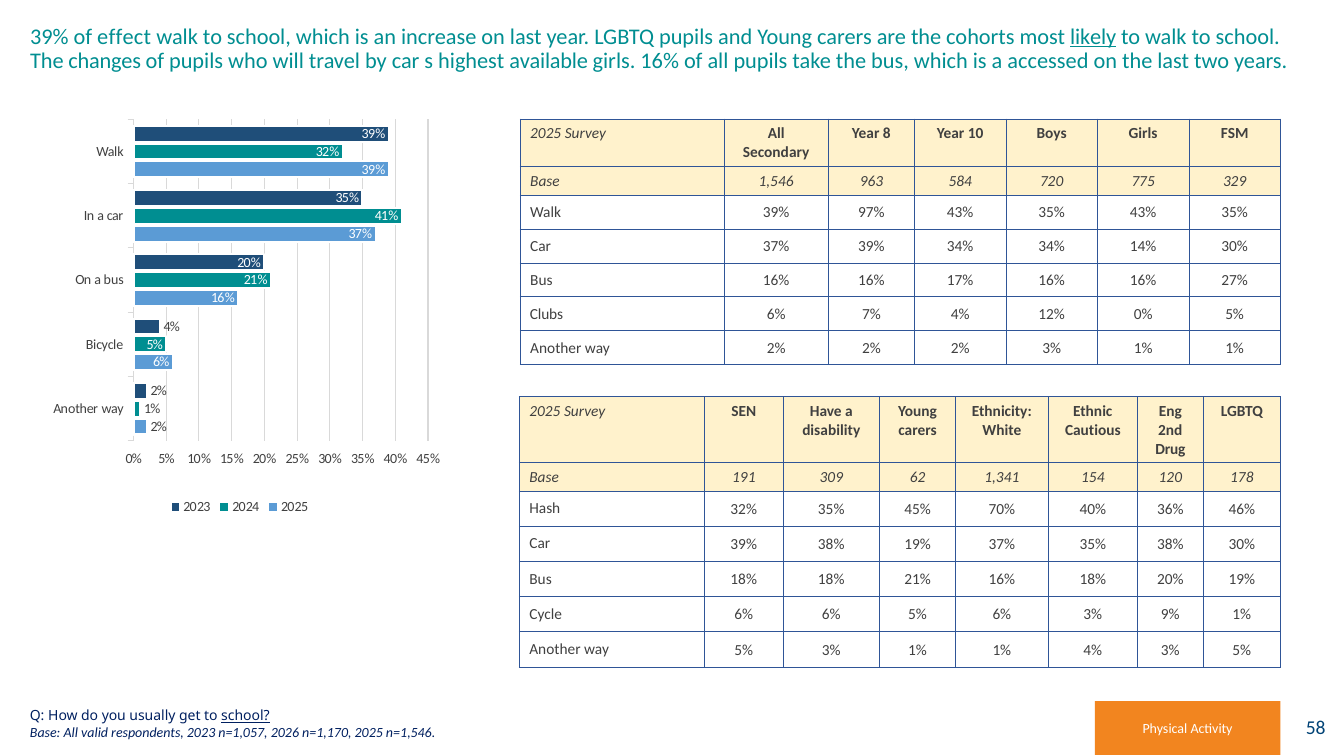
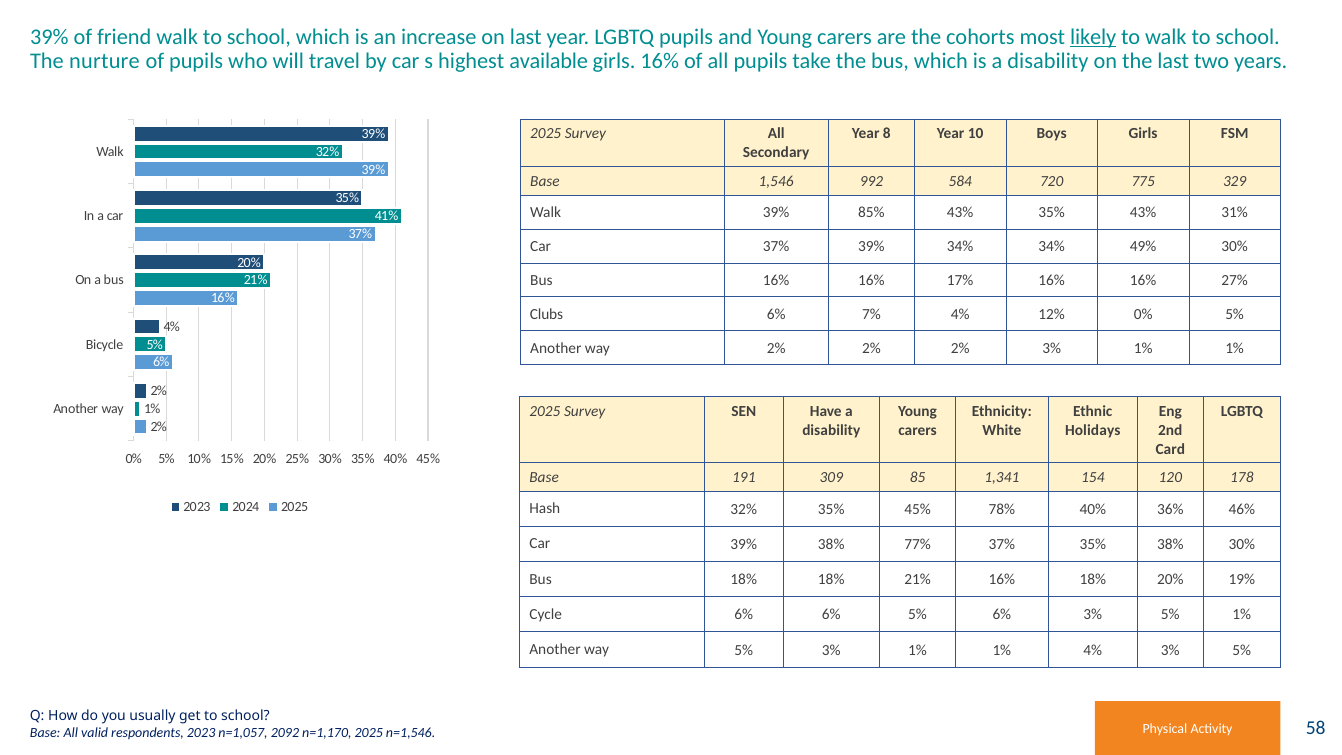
effect: effect -> friend (124, 37)
changes: changes -> nurture (105, 61)
is a accessed: accessed -> disability (1048, 61)
963: 963 -> 992 (871, 181)
97%: 97% -> 85% (871, 213)
35% 43% 35%: 35% -> 31% (1235, 213)
14%: 14% -> 49% (1143, 246)
Cautious: Cautious -> Holidays (1093, 430)
Drug: Drug -> Card (1170, 449)
62: 62 -> 85 (918, 477)
70%: 70% -> 78% (1002, 509)
38% 19%: 19% -> 77% (918, 544)
6% 3% 9%: 9% -> 5% (1170, 615)
school underline: present -> none (245, 716)
2026: 2026 -> 2092 (285, 733)
